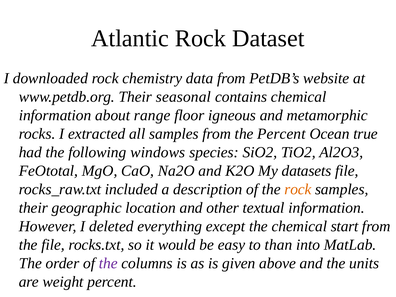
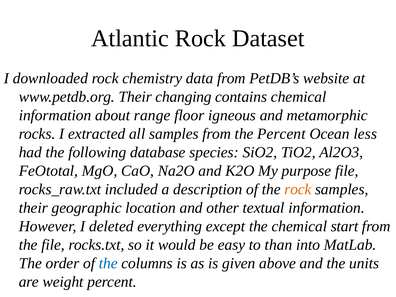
seasonal: seasonal -> changing (184, 97)
true: true -> less (365, 134)
windows: windows -> database (158, 152)
datasets: datasets -> purpose (306, 171)
the colour: purple -> blue (108, 263)
